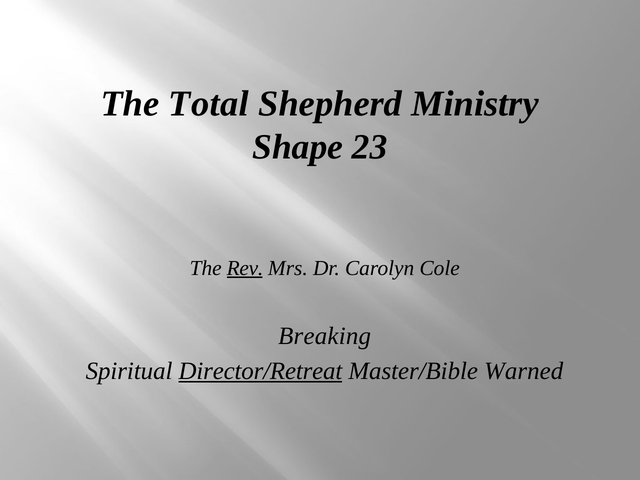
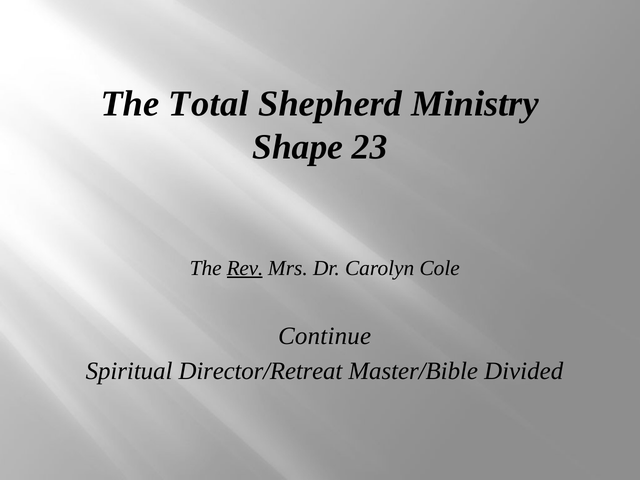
Breaking: Breaking -> Continue (325, 336)
Director/Retreat underline: present -> none (260, 371)
Warned: Warned -> Divided (524, 371)
